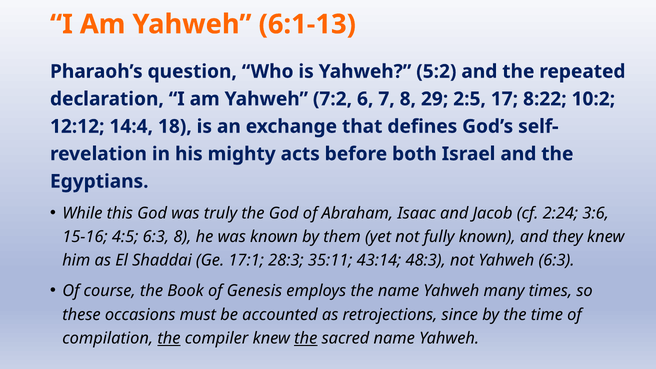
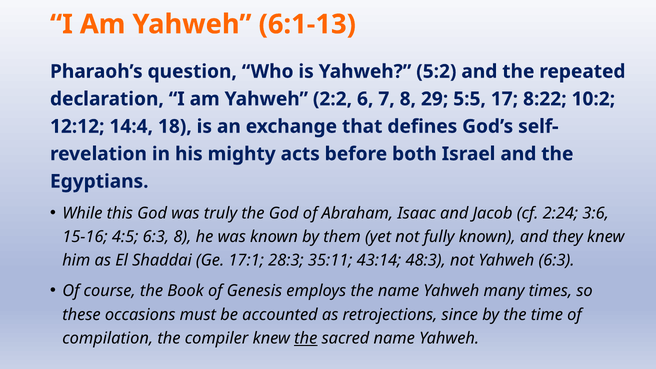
7:2: 7:2 -> 2:2 (332, 99)
2:5: 2:5 -> 5:5 (470, 99)
the underline: present -> none (169, 338)
